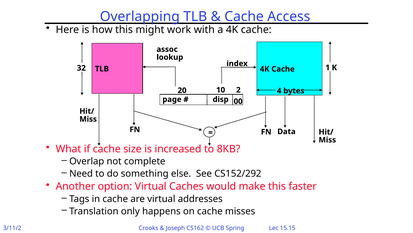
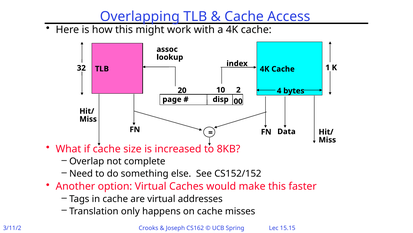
CS152/292: CS152/292 -> CS152/152 (238, 173)
